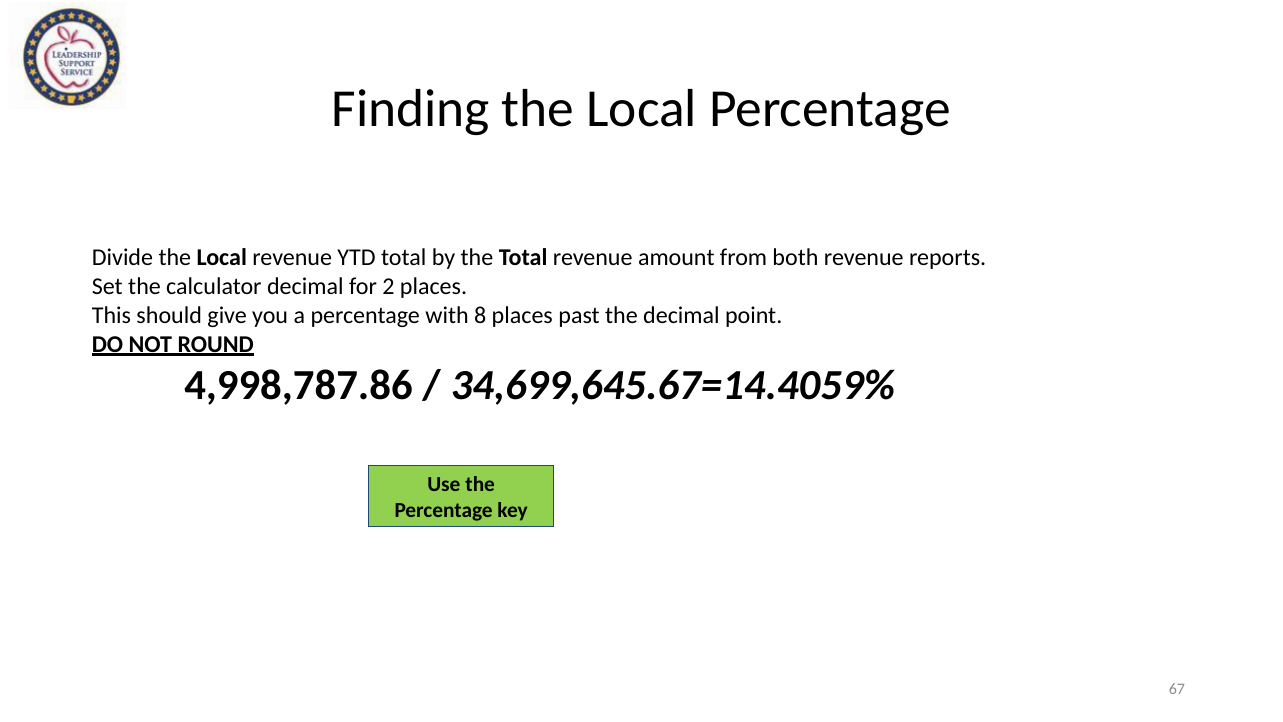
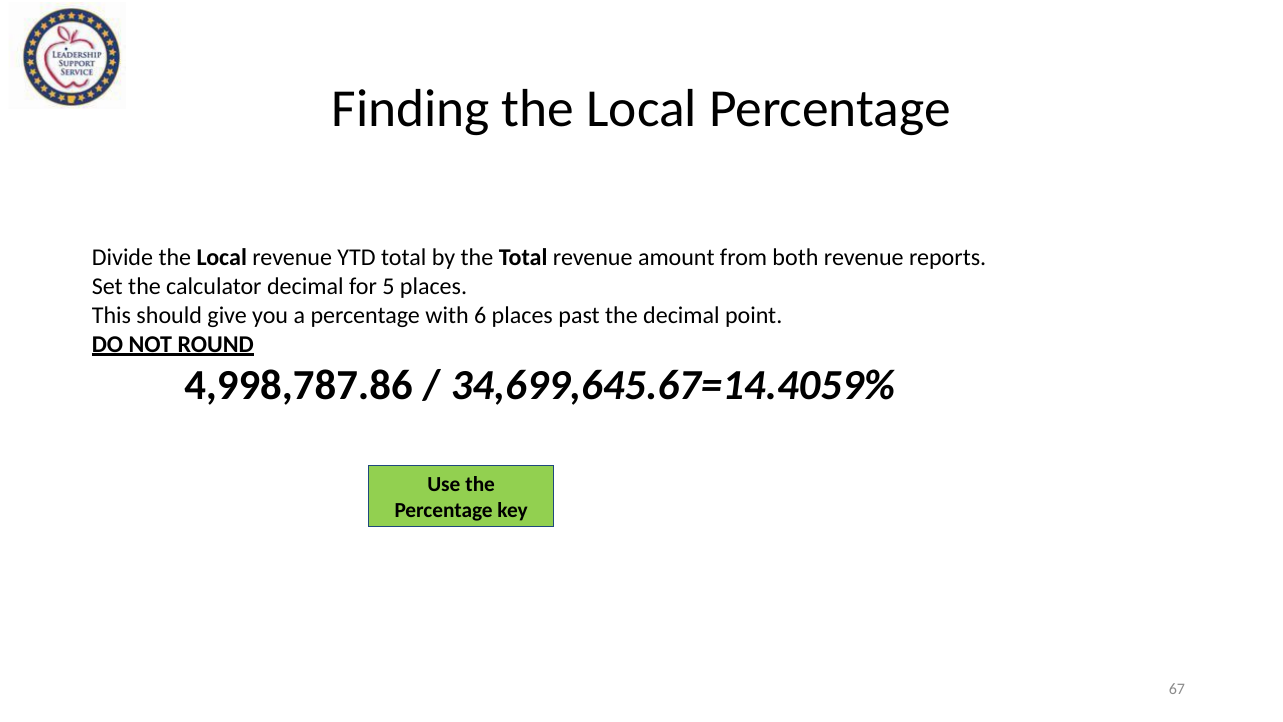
2: 2 -> 5 (388, 286)
8: 8 -> 6 (480, 315)
